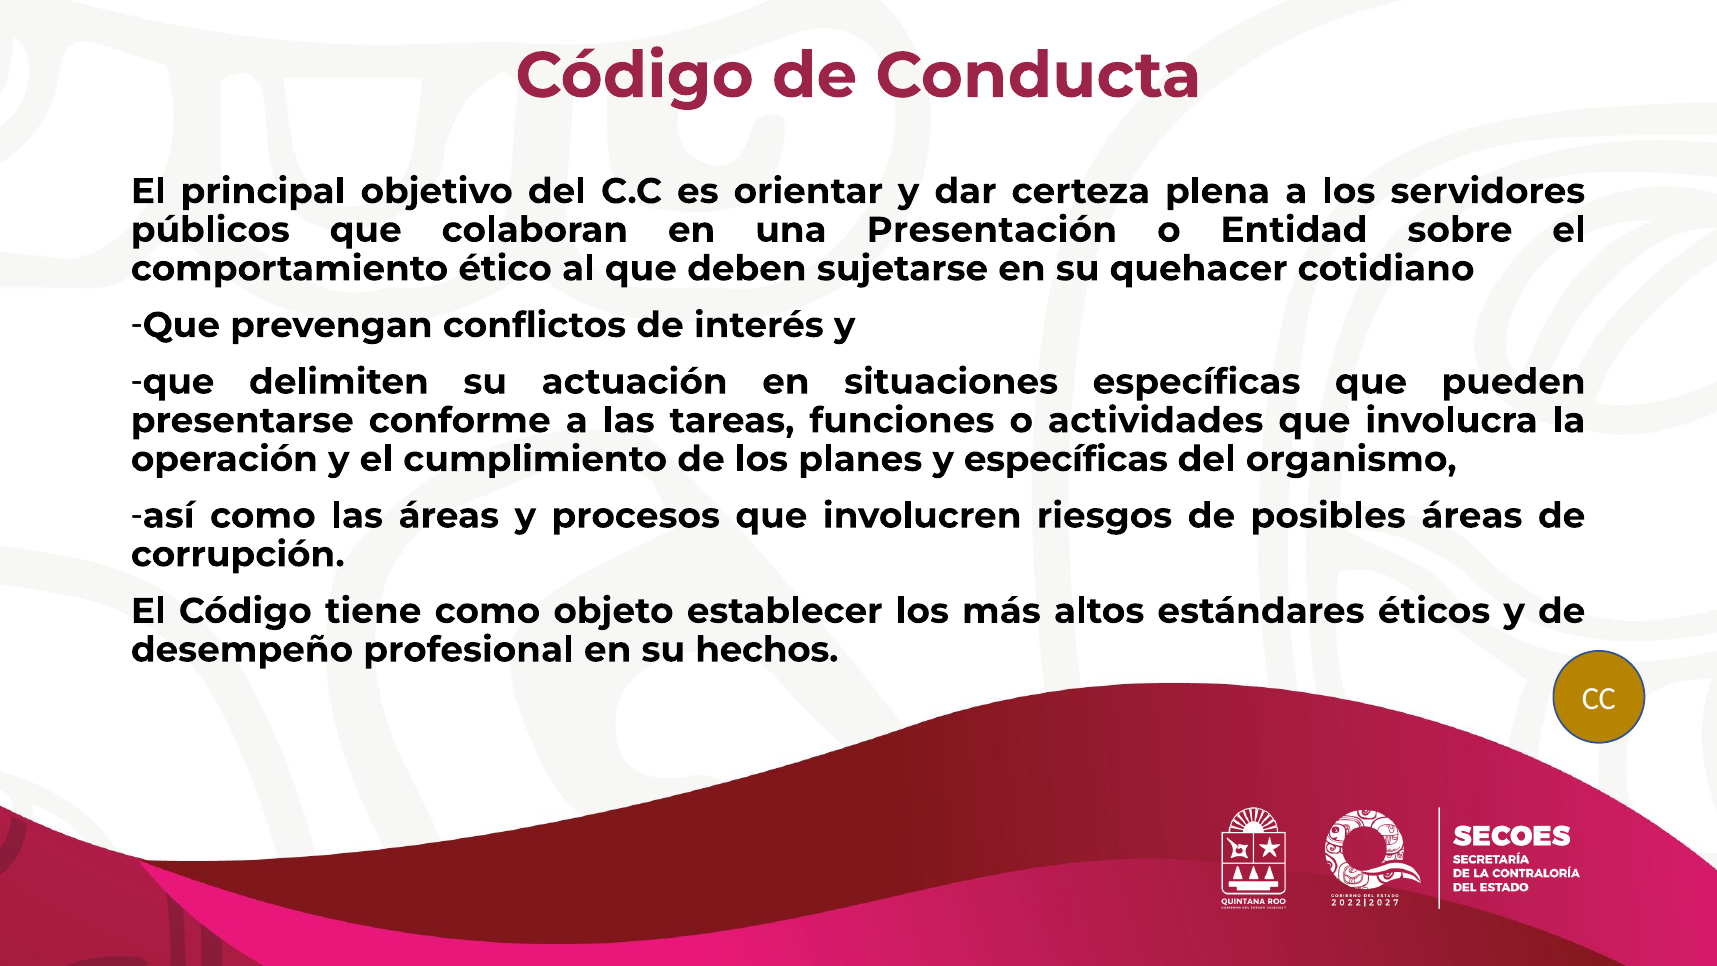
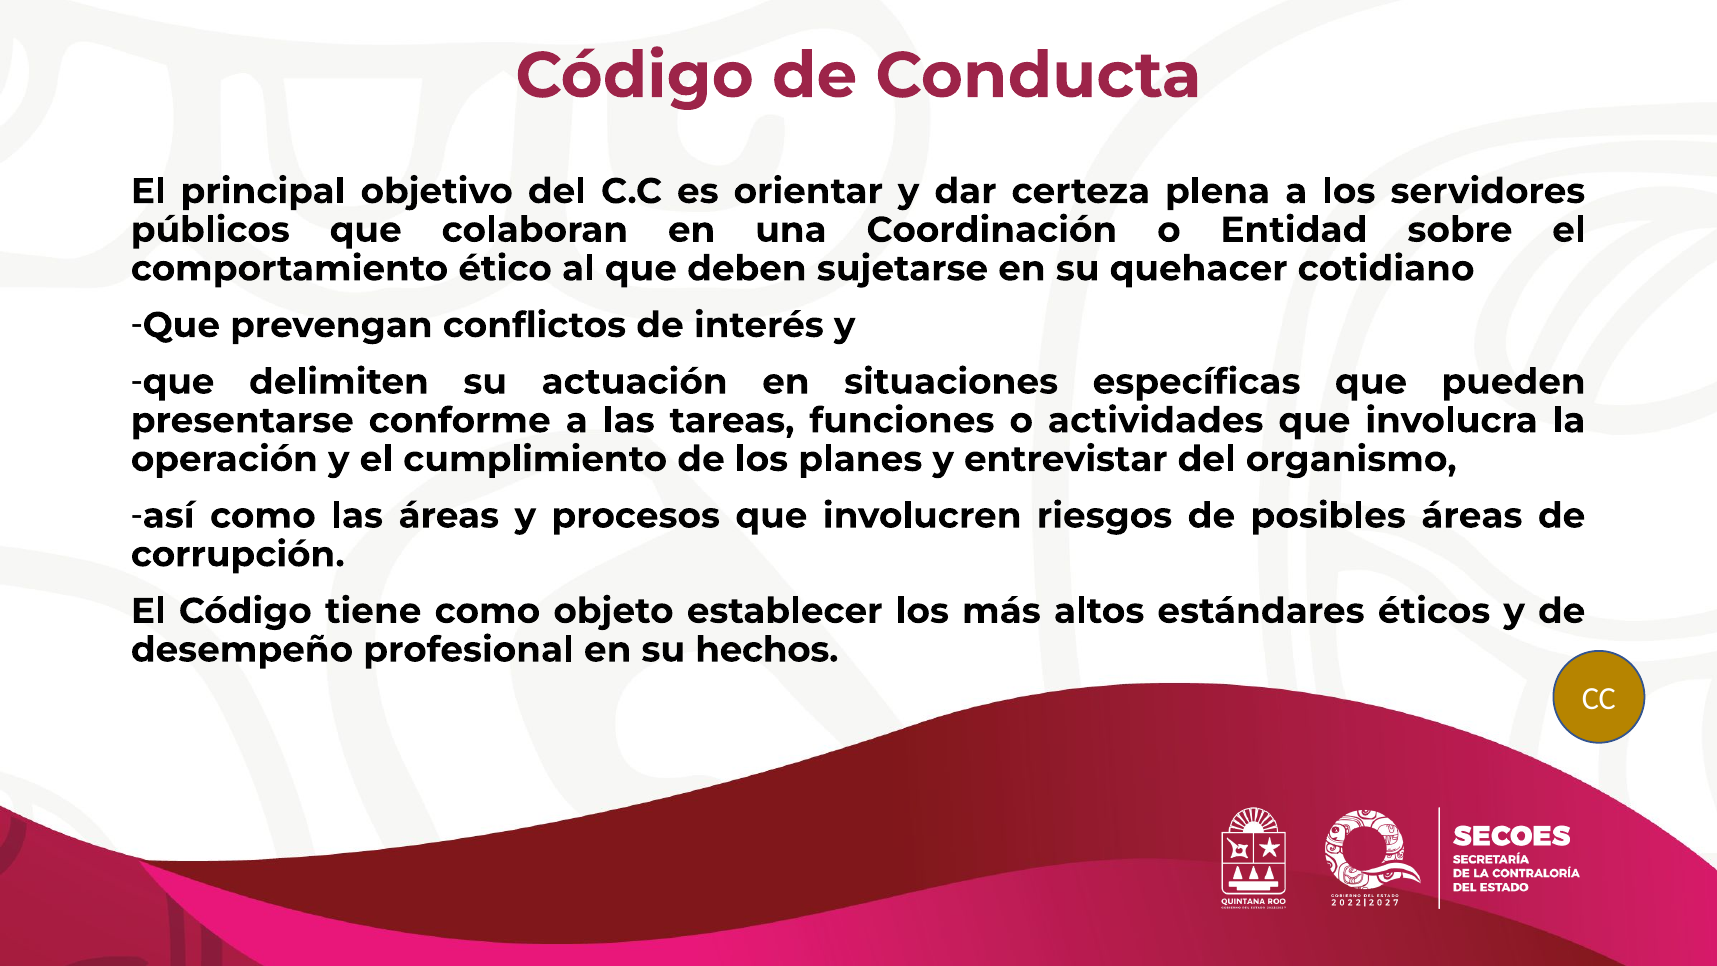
Presentación: Presentación -> Coordinación (992, 230)
y específicas: específicas -> entrevistar (1066, 459)
